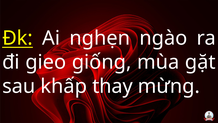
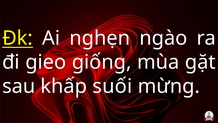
thay: thay -> suối (112, 86)
